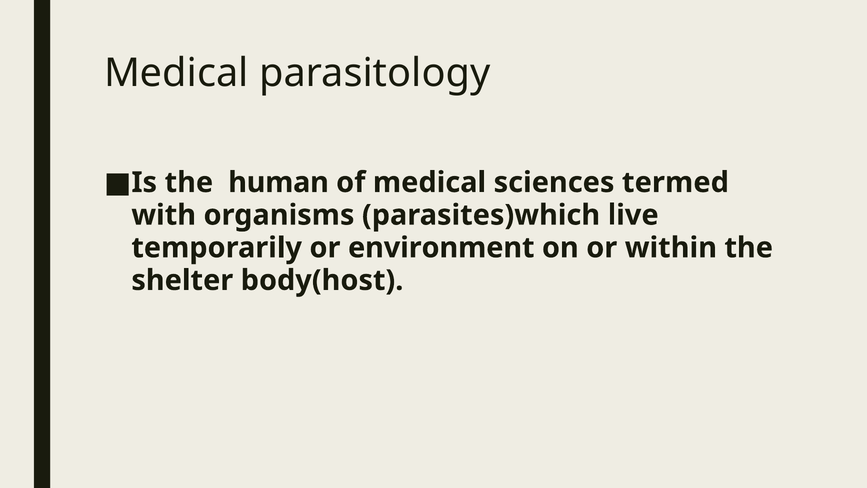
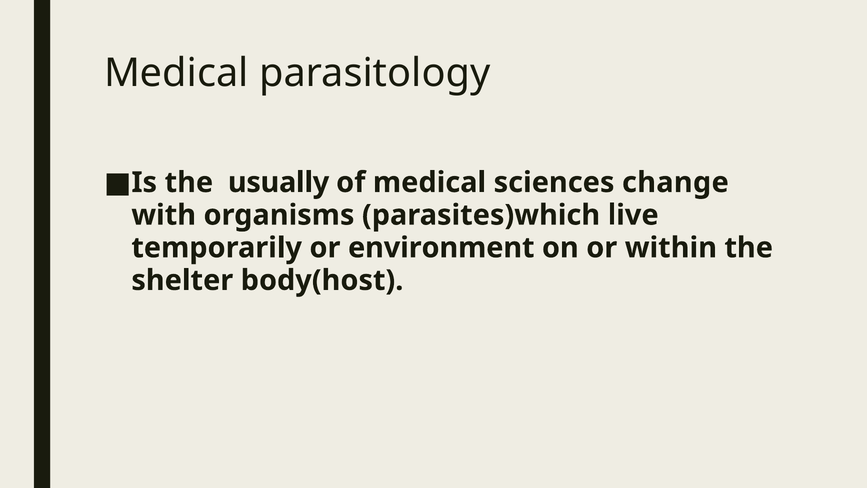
human: human -> usually (279, 182)
termed: termed -> change (675, 182)
